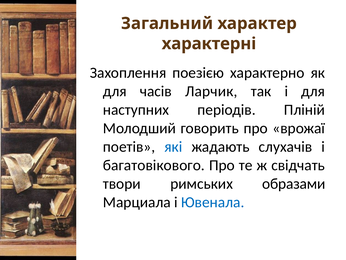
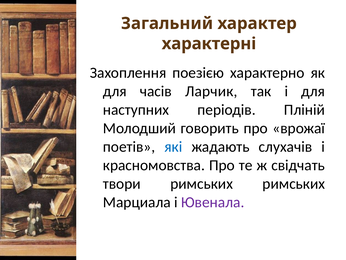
багатовікового: багатовікового -> красномовства (154, 165)
римських образами: образами -> римських (294, 183)
Ювенала colour: blue -> purple (213, 202)
